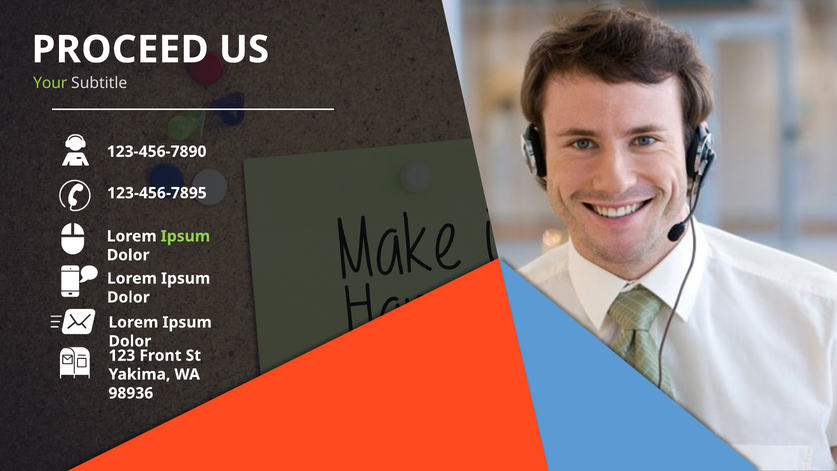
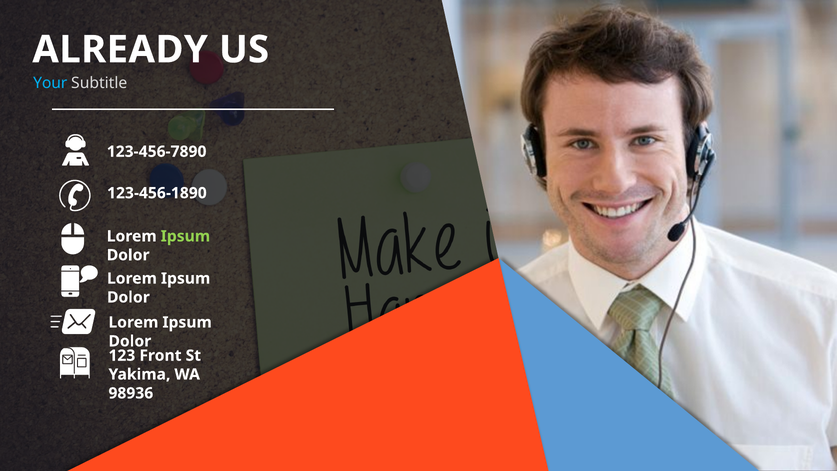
PROCEED: PROCEED -> ALREADY (120, 50)
Your colour: light green -> light blue (50, 83)
123-456-7895: 123-456-7895 -> 123-456-1890 (157, 193)
